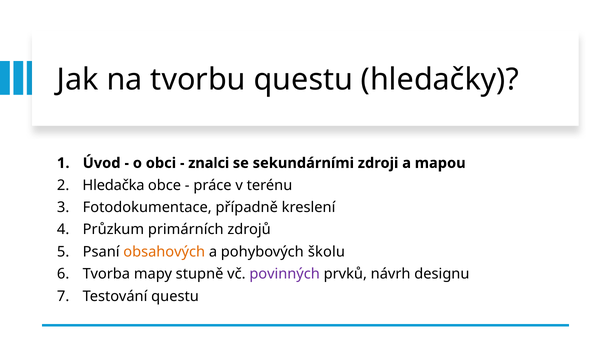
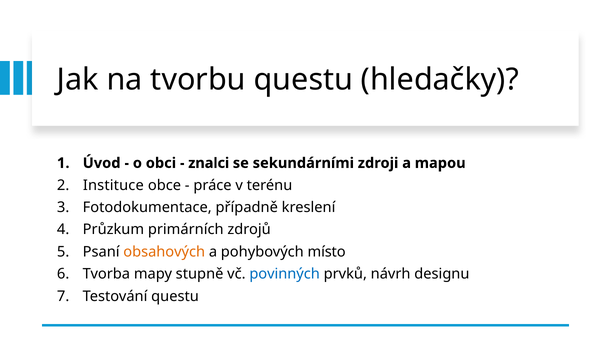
Hledačka: Hledačka -> Instituce (113, 185)
školu: školu -> místo (327, 252)
povinných colour: purple -> blue (285, 274)
